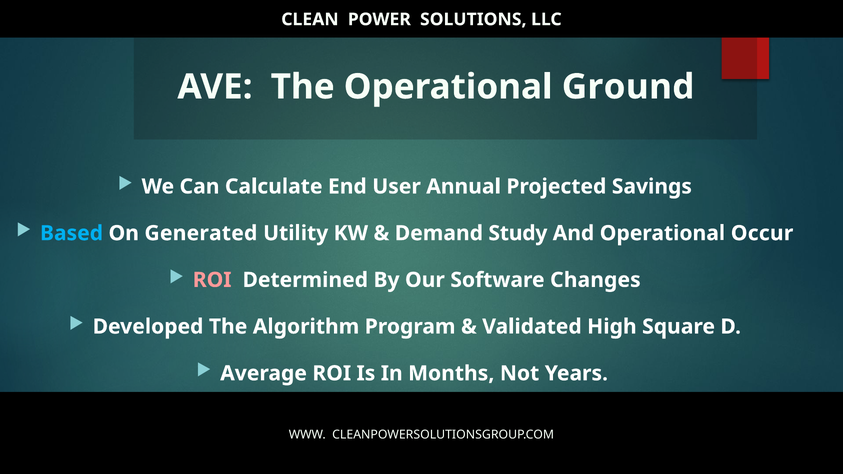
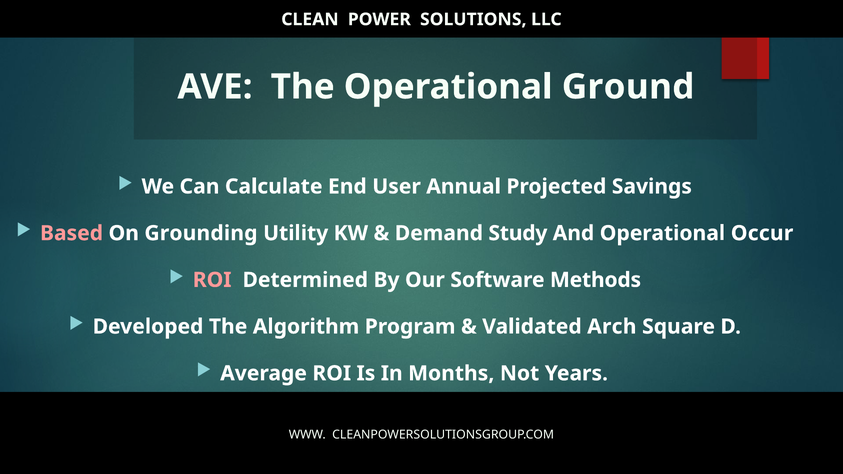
Based colour: light blue -> pink (72, 233)
Generated: Generated -> Grounding (201, 233)
Changes: Changes -> Methods (596, 280)
High: High -> Arch (612, 327)
